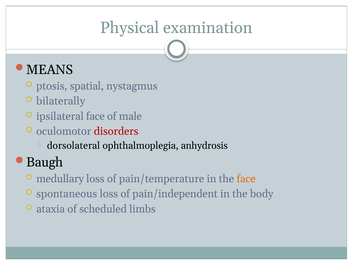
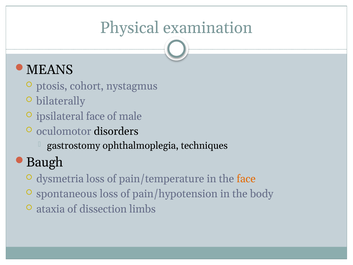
spatial: spatial -> cohort (87, 86)
disorders colour: red -> black (116, 131)
dorsolateral: dorsolateral -> gastrostomy (74, 145)
anhydrosis: anhydrosis -> techniques (204, 145)
medullary: medullary -> dysmetria (60, 179)
pain/independent: pain/independent -> pain/hypotension (175, 194)
scheduled: scheduled -> dissection (103, 209)
